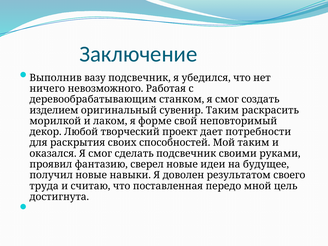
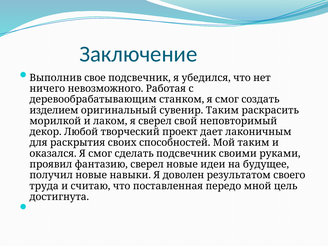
вазу: вазу -> свое (95, 78)
я форме: форме -> сверел (155, 121)
потребности: потребности -> лаконичным (258, 132)
